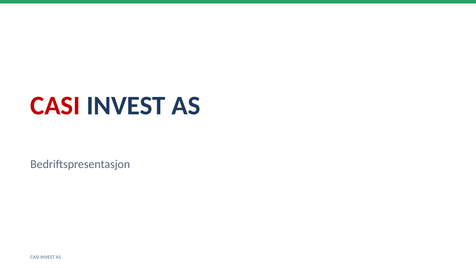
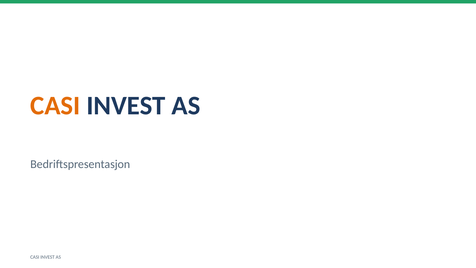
CASI colour: red -> orange (55, 106)
